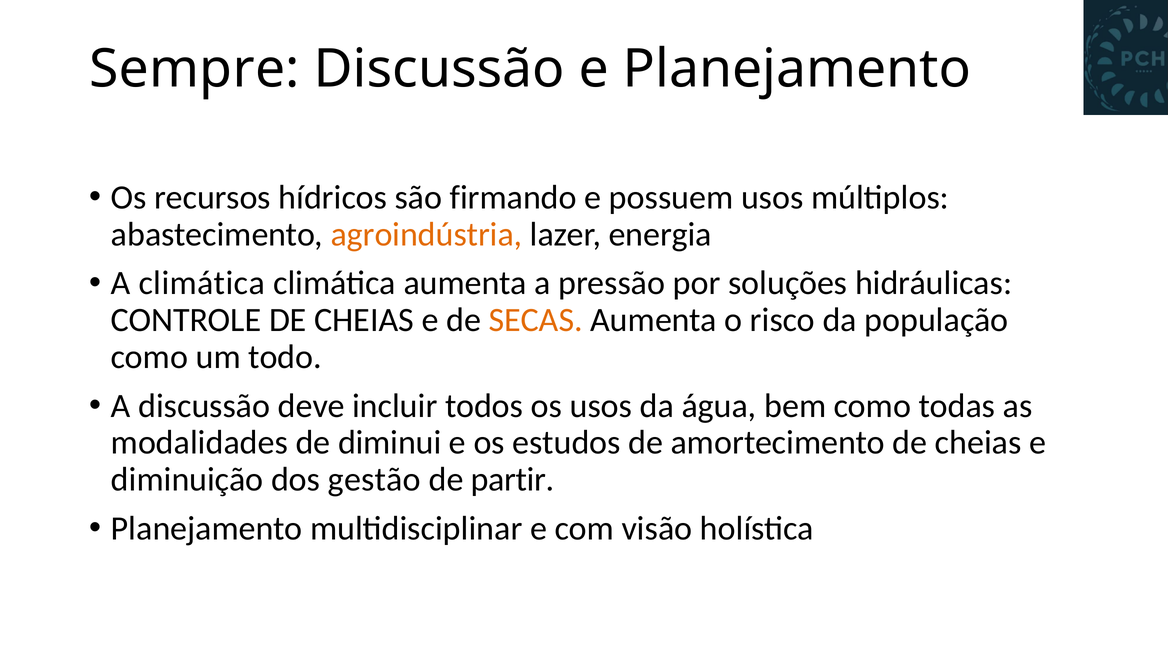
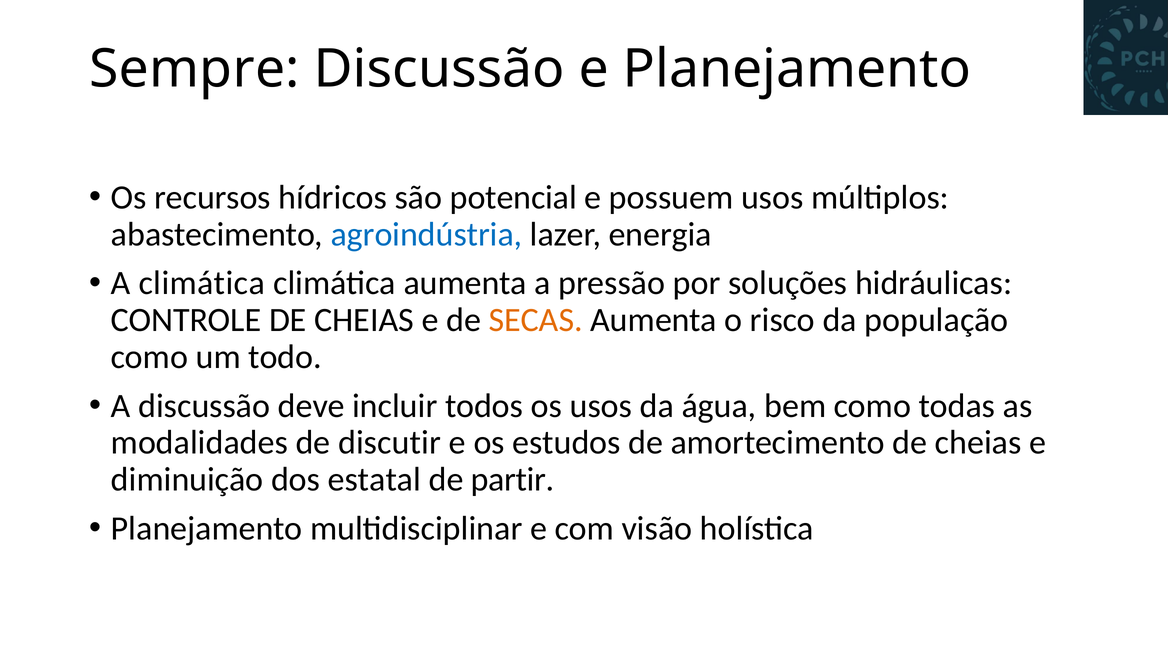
firmando: firmando -> potencial (513, 197)
agroindústria colour: orange -> blue (426, 234)
diminui: diminui -> discutir (390, 443)
gestão: gestão -> estatal (374, 479)
